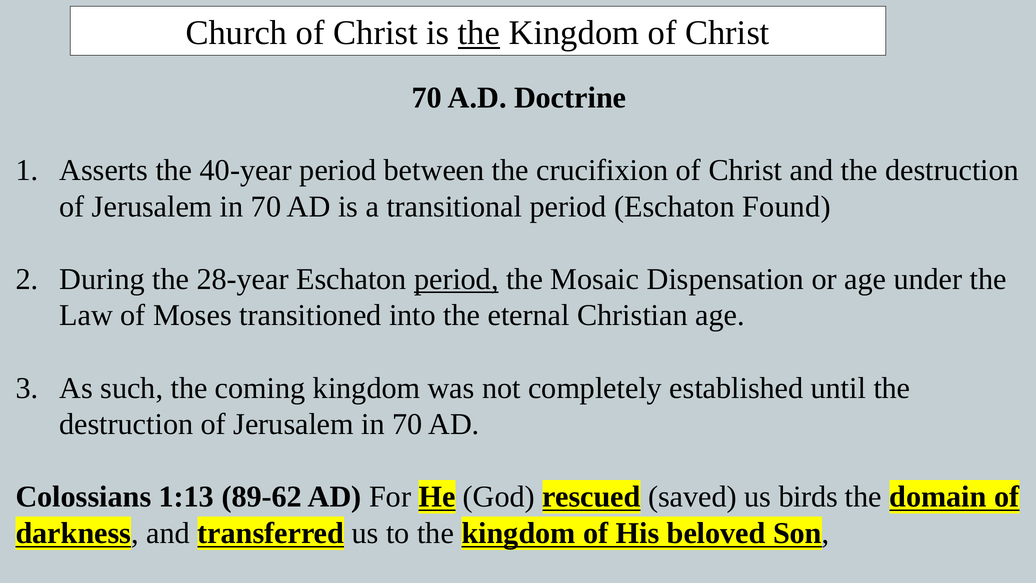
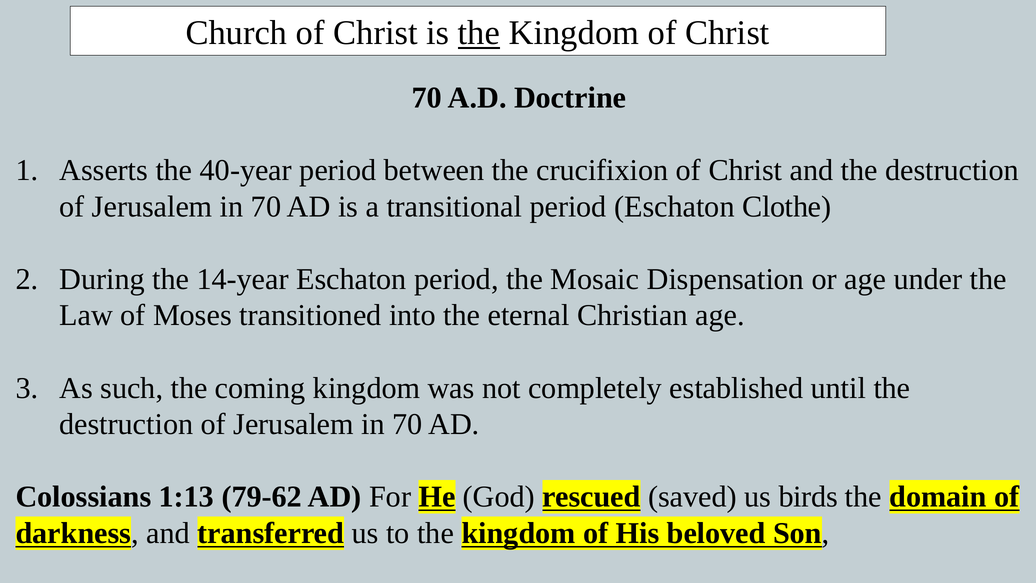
Found: Found -> Clothe (787, 207)
28-year: 28-year -> 14-year (243, 279)
period underline: present -> none (456, 279)
89-62: 89-62 -> 79-62 (262, 497)
